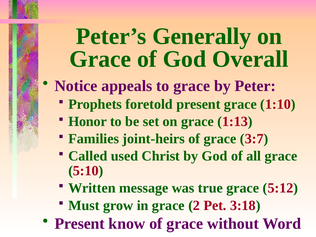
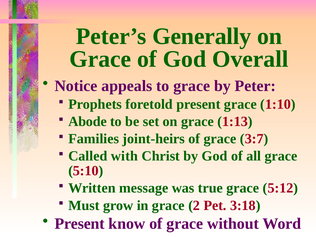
Honor: Honor -> Abode (88, 121)
used: used -> with (124, 156)
